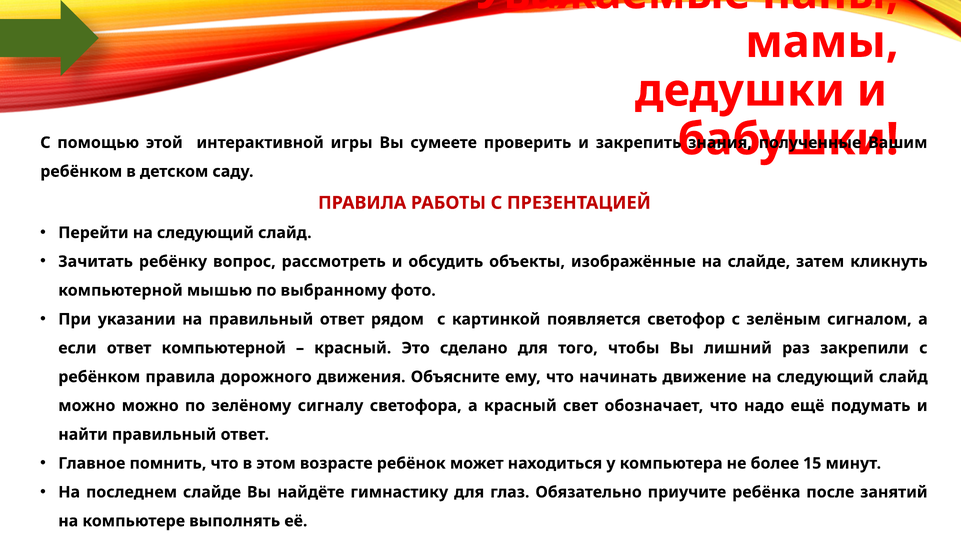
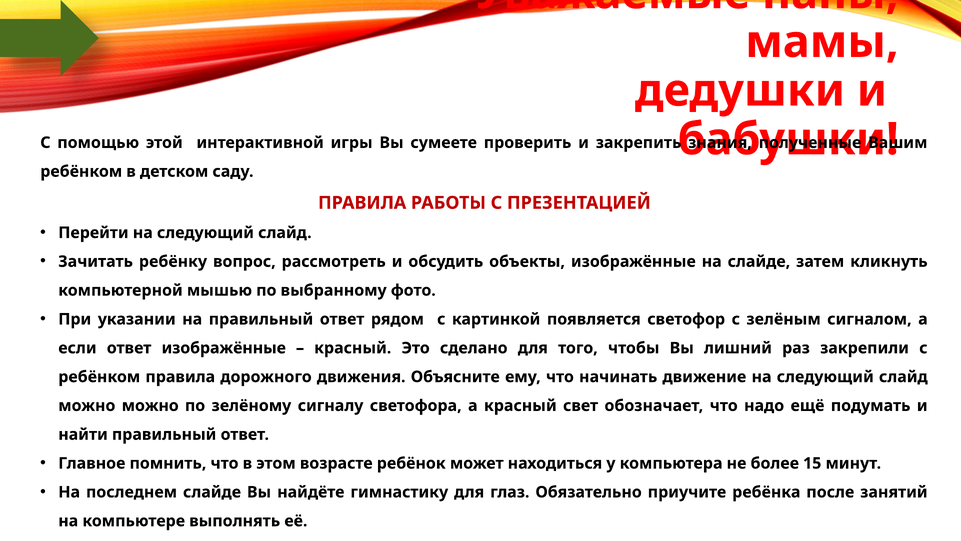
ответ компьютерной: компьютерной -> изображённые (224, 348)
